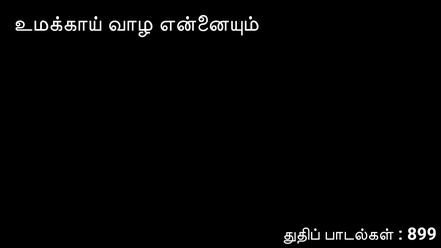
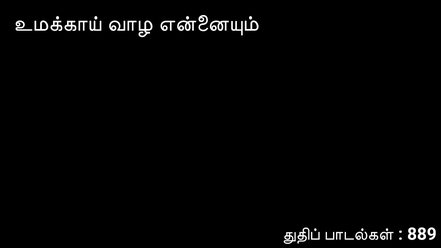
899: 899 -> 889 (422, 234)
